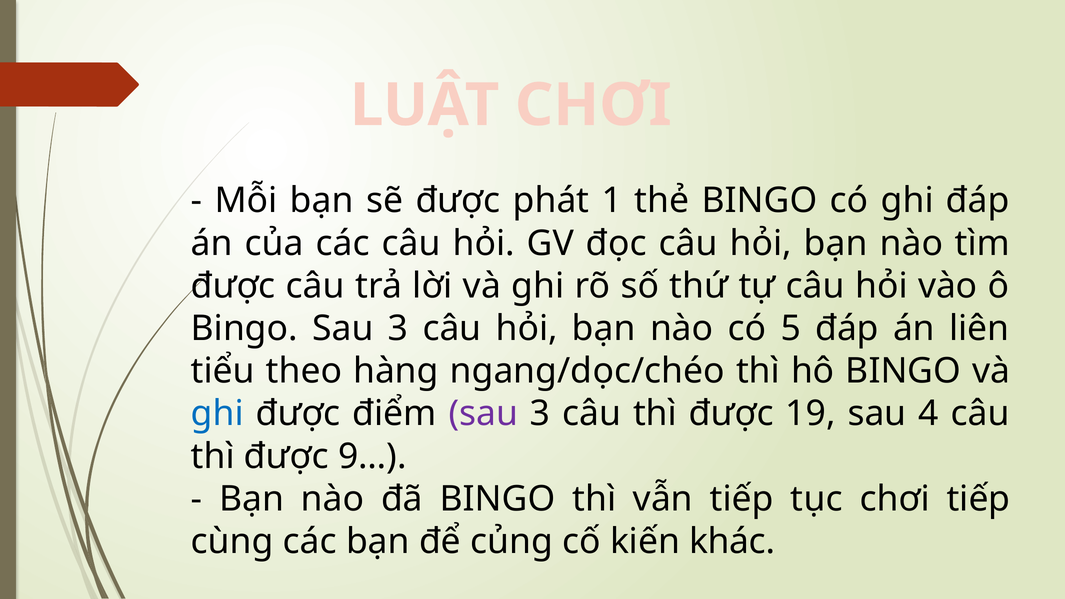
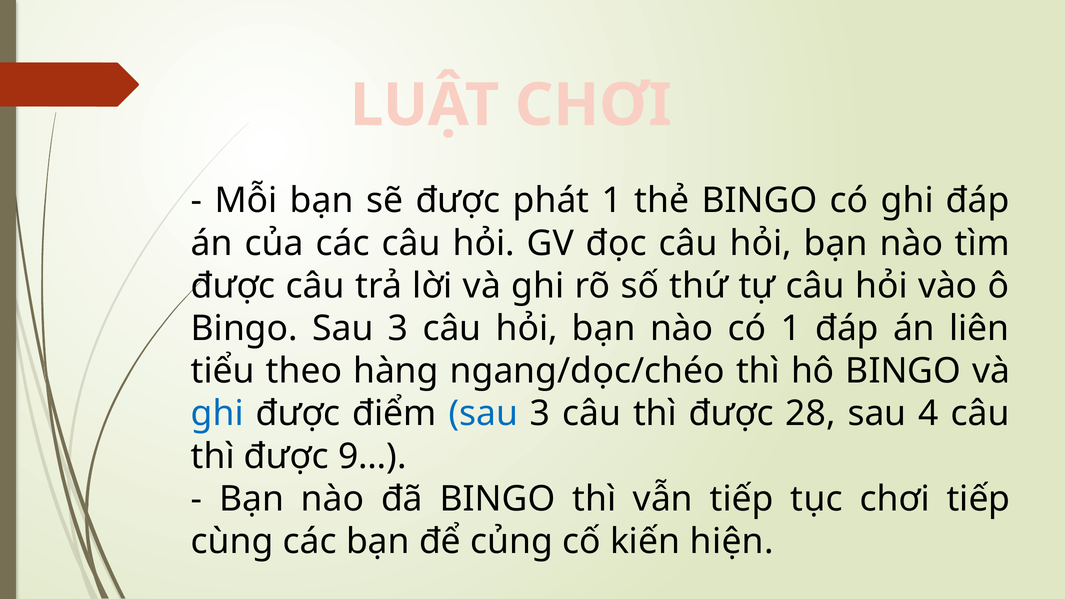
có 5: 5 -> 1 (791, 329)
sau colour: purple -> blue (483, 414)
19: 19 -> 28 (811, 414)
khác: khác -> hiện (732, 542)
